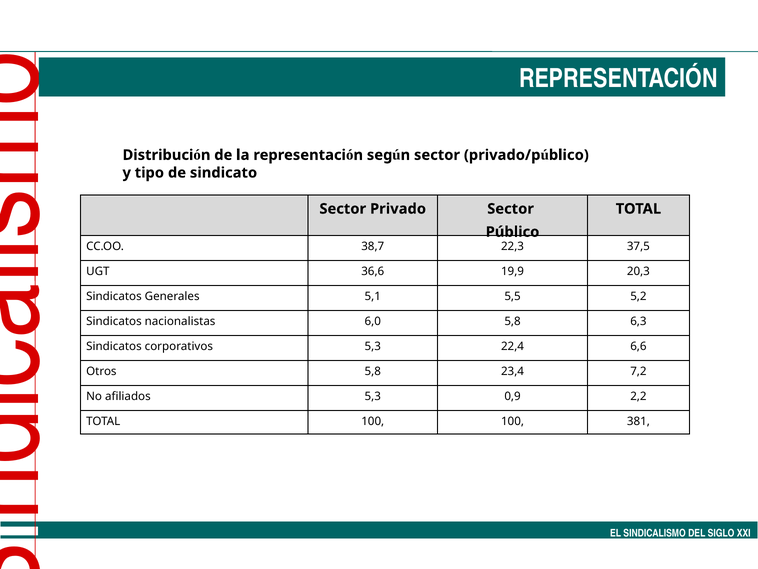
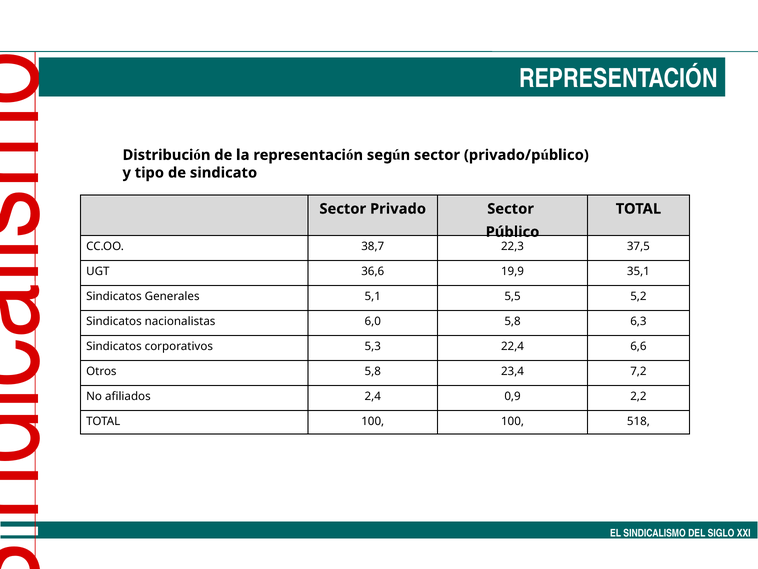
20,3: 20,3 -> 35,1 (638, 271)
afiliados 5,3: 5,3 -> 2,4 (373, 396)
381: 381 -> 518 (638, 421)
